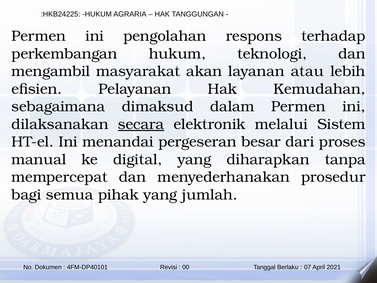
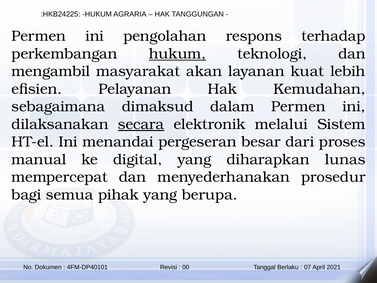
hukum underline: none -> present (177, 54)
atau: atau -> kuat (307, 71)
tanpa: tanpa -> lunas (345, 159)
jumlah: jumlah -> berupa (210, 195)
